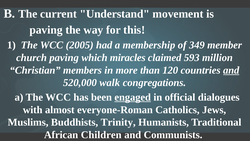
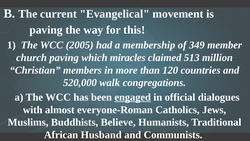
Understand: Understand -> Evangelical (115, 14)
593: 593 -> 513 (192, 57)
and underline: present -> none (231, 70)
Trinity: Trinity -> Believe (118, 122)
Children: Children -> Husband (101, 134)
